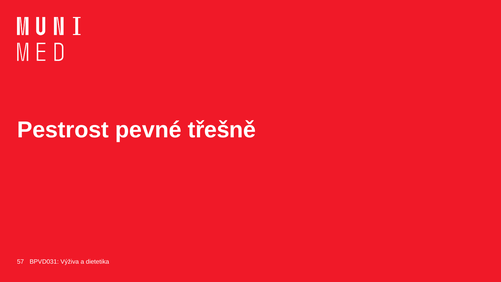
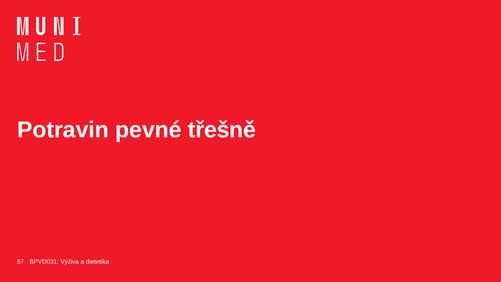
Pestrost: Pestrost -> Potravin (63, 130)
